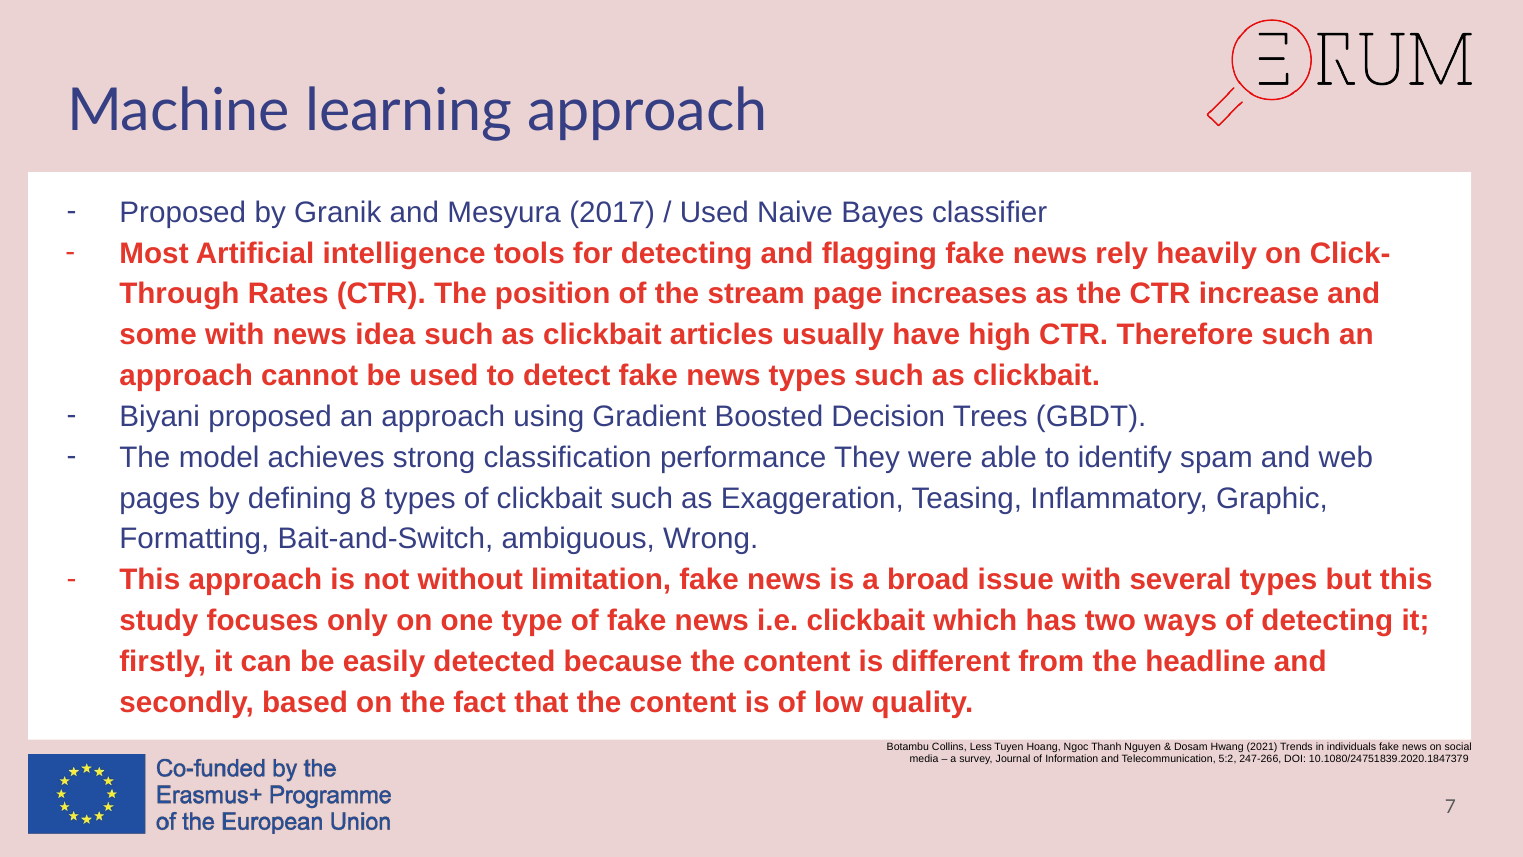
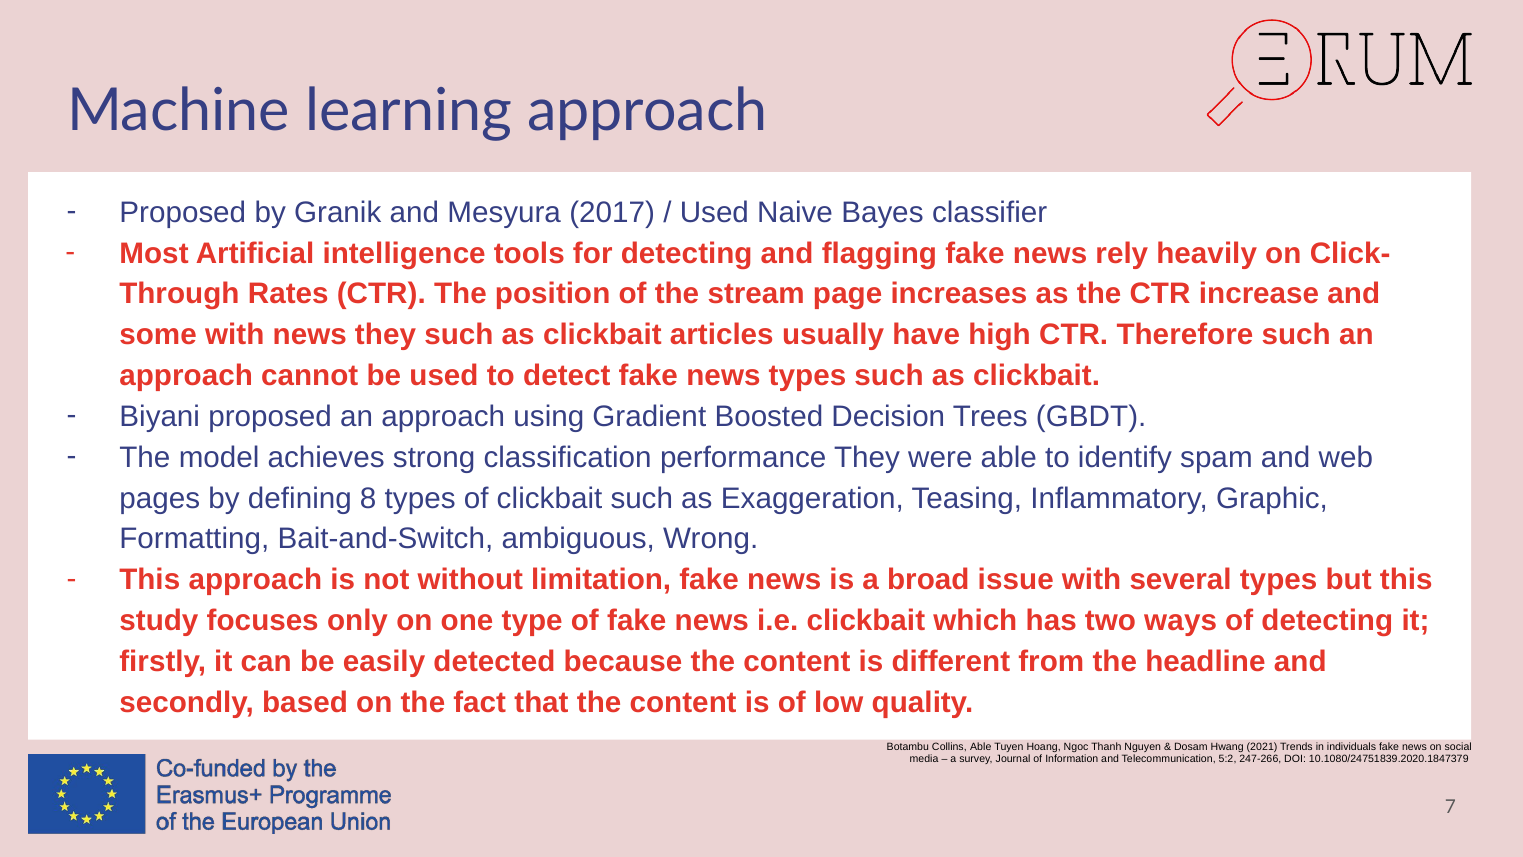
news idea: idea -> they (385, 335)
Collins Less: Less -> Able (981, 746)
